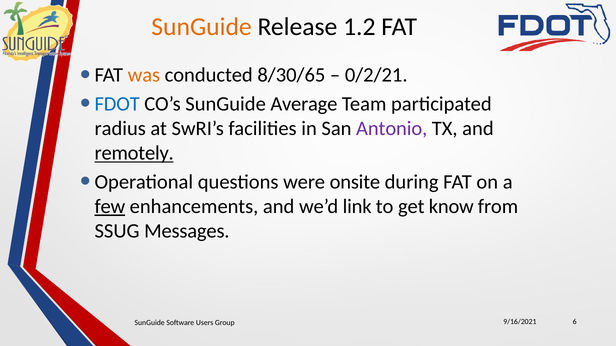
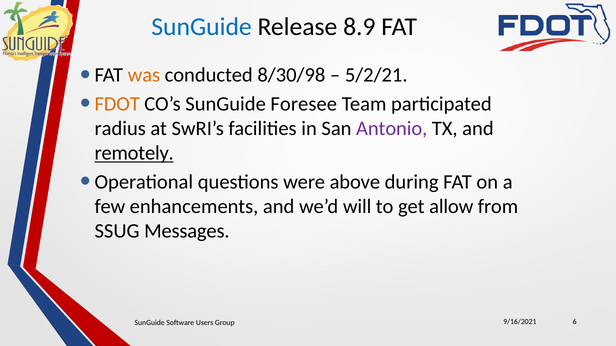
SunGuide colour: orange -> blue (202, 27)
1.2: 1.2 -> 8.9 (359, 27)
8/30/65: 8/30/65 -> 8/30/98 (291, 75)
0/2/21: 0/2/21 -> 5/2/21 (376, 75)
FDOT colour: blue -> orange (117, 104)
Average: Average -> Foresee (304, 104)
onsite: onsite -> above (355, 182)
few underline: present -> none (110, 207)
link: link -> will (357, 207)
know: know -> allow (451, 207)
